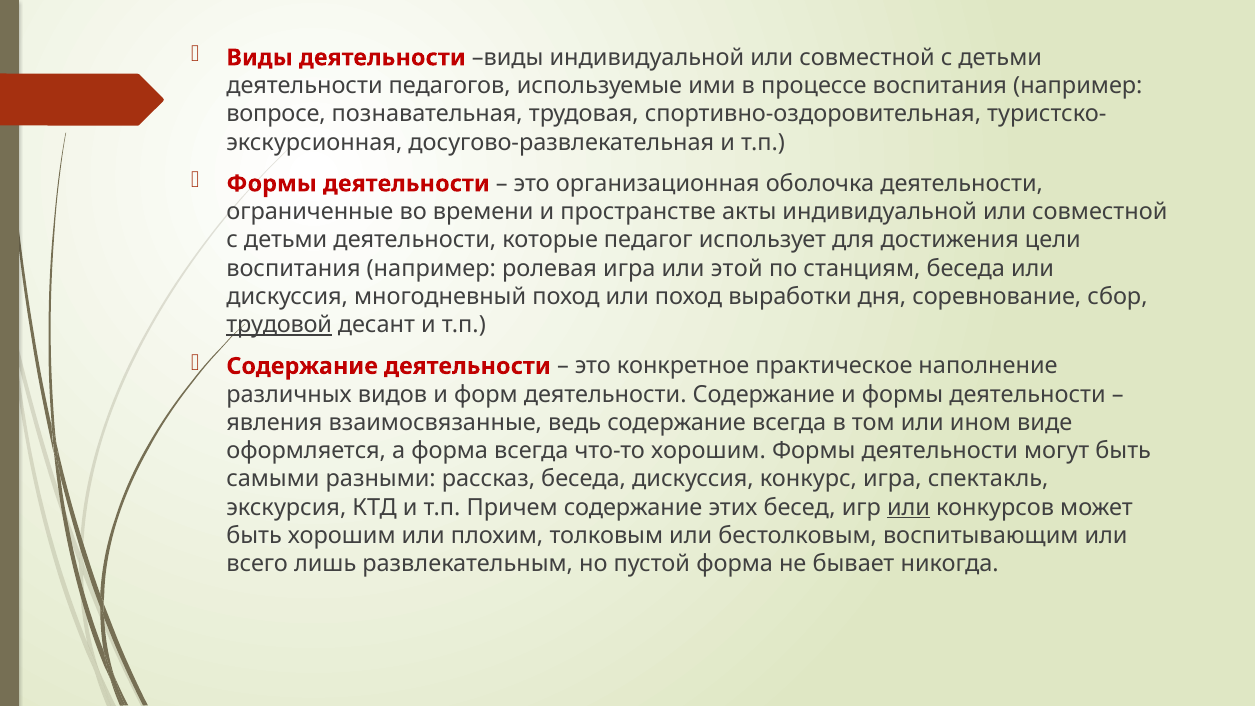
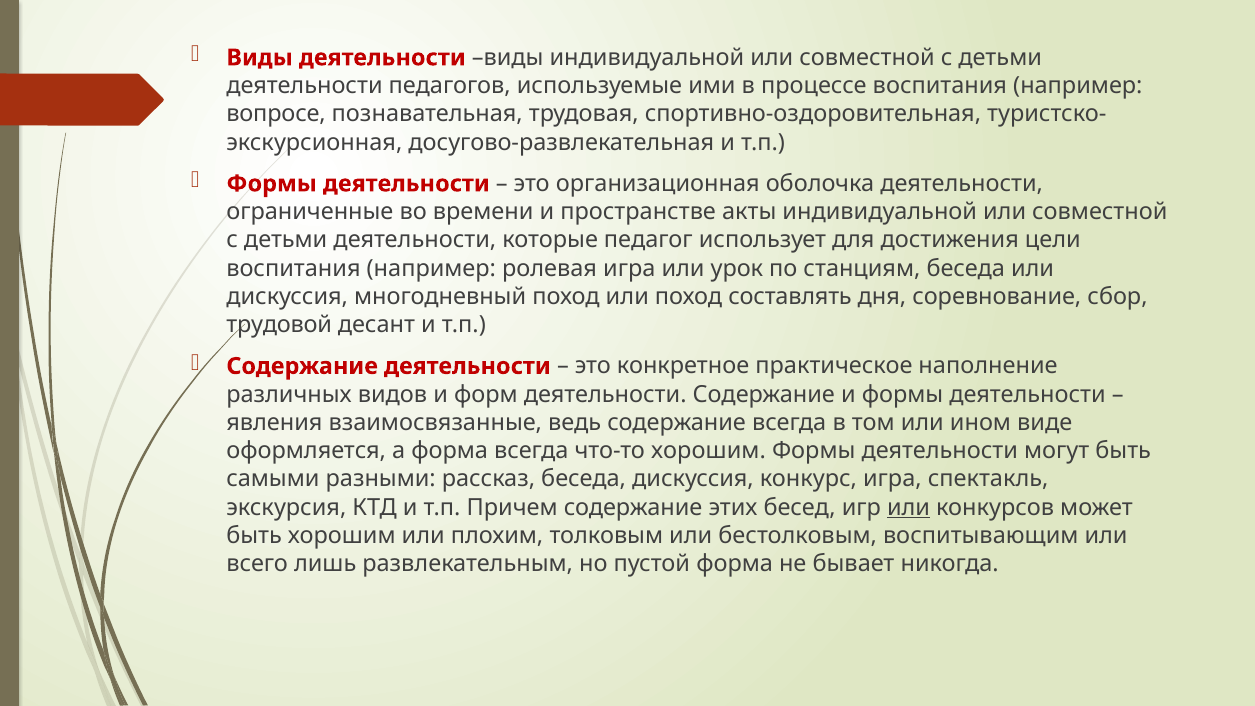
этой: этой -> урок (737, 268)
выработки: выработки -> составлять (790, 297)
трудовой underline: present -> none (279, 325)
